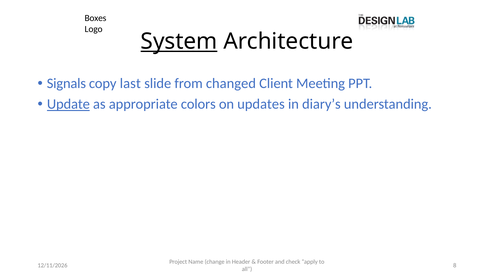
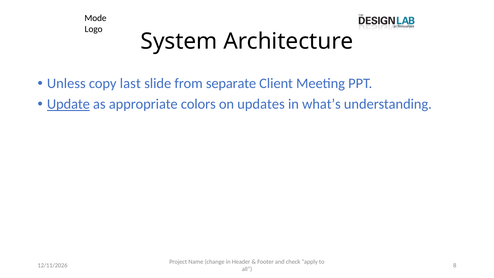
Boxes: Boxes -> Mode (95, 18)
System underline: present -> none (179, 41)
Signals: Signals -> Unless (66, 83)
changed: changed -> separate (231, 83)
diary’s: diary’s -> what’s (321, 104)
